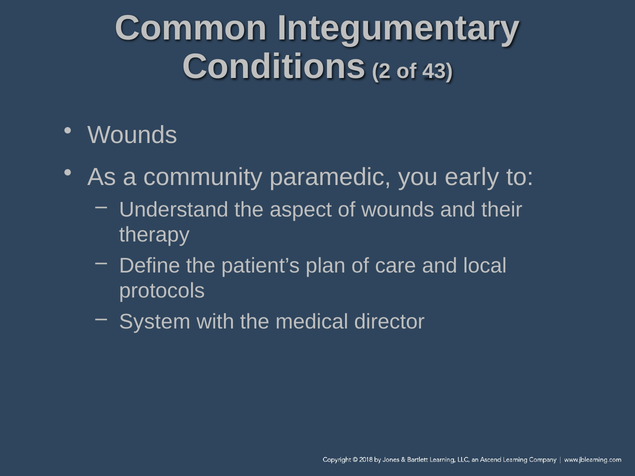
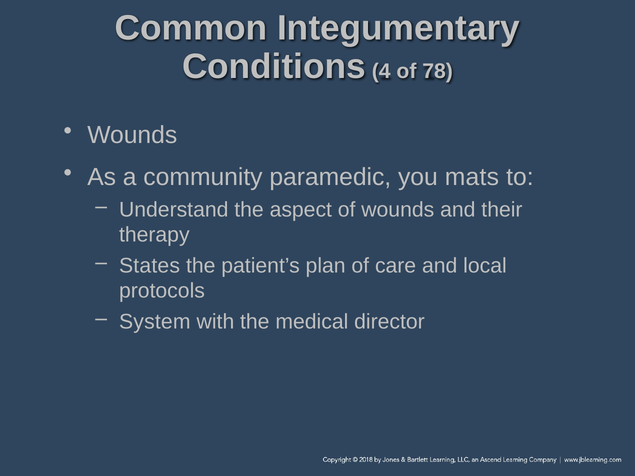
2: 2 -> 4 (381, 71)
43: 43 -> 78 (438, 71)
early: early -> mats (472, 177)
Define: Define -> States (150, 266)
